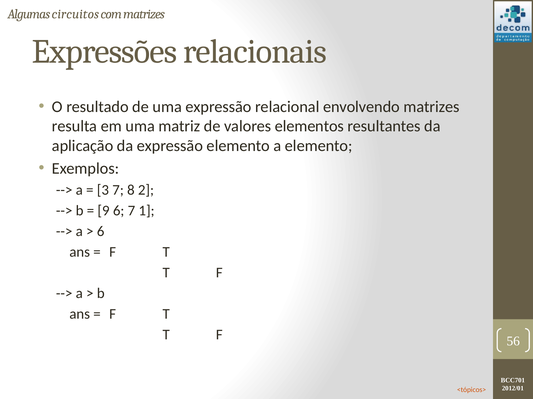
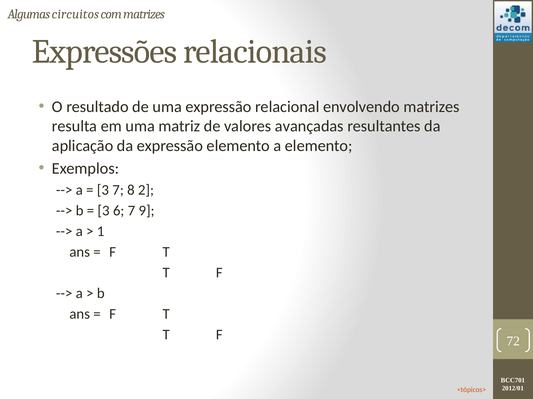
elementos: elementos -> avançadas (309, 126)
9: 9 -> 3 (104, 211)
1: 1 -> 9 (147, 211)
6: 6 -> 1 (101, 232)
56: 56 -> 72 (513, 342)
